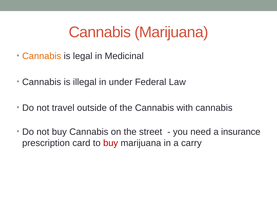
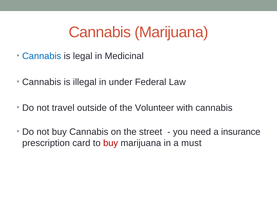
Cannabis colour: orange -> blue (42, 56)
the Cannabis: Cannabis -> Volunteer (155, 108)
carry: carry -> must (191, 143)
